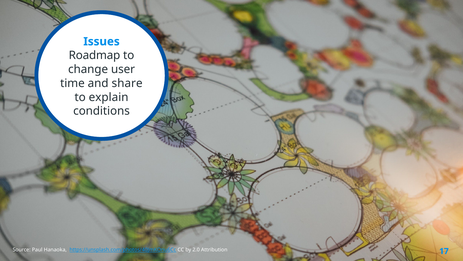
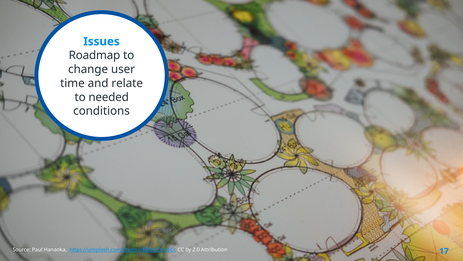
share: share -> relate (127, 83)
explain: explain -> needed (109, 97)
